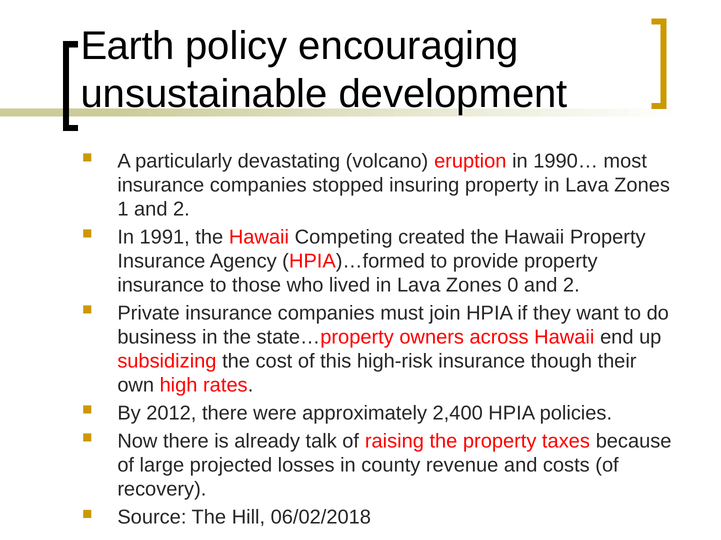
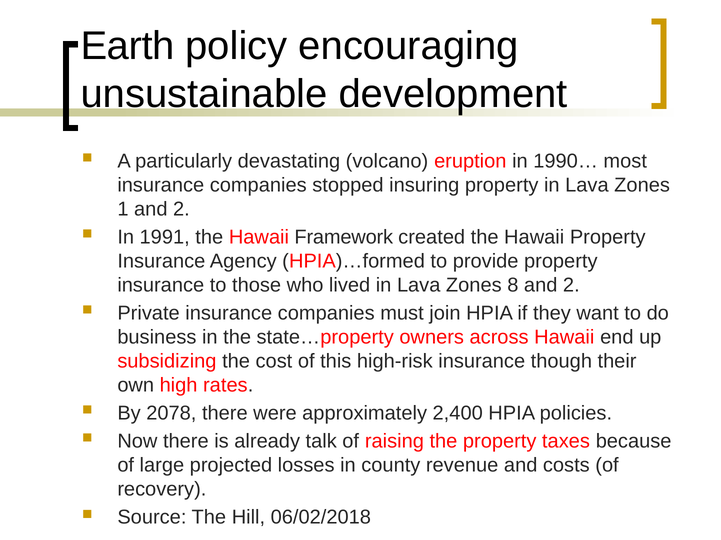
Competing: Competing -> Framework (344, 237)
0: 0 -> 8 (513, 285)
2012: 2012 -> 2078 (171, 414)
